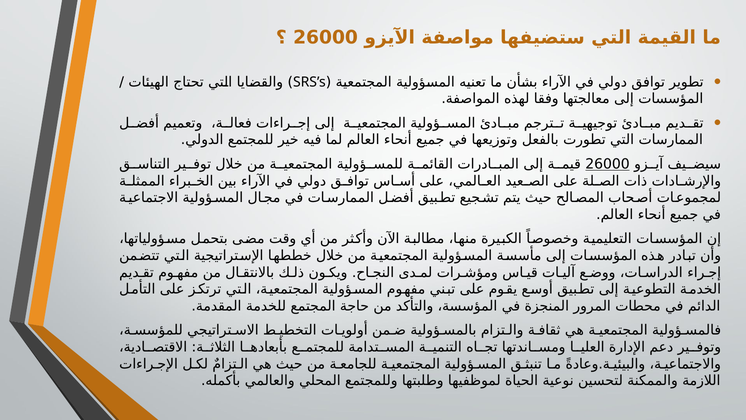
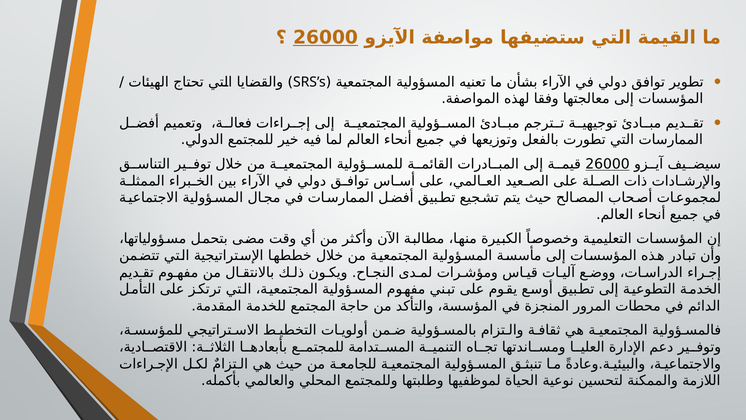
26000 underline: none -> present (326, 37)
